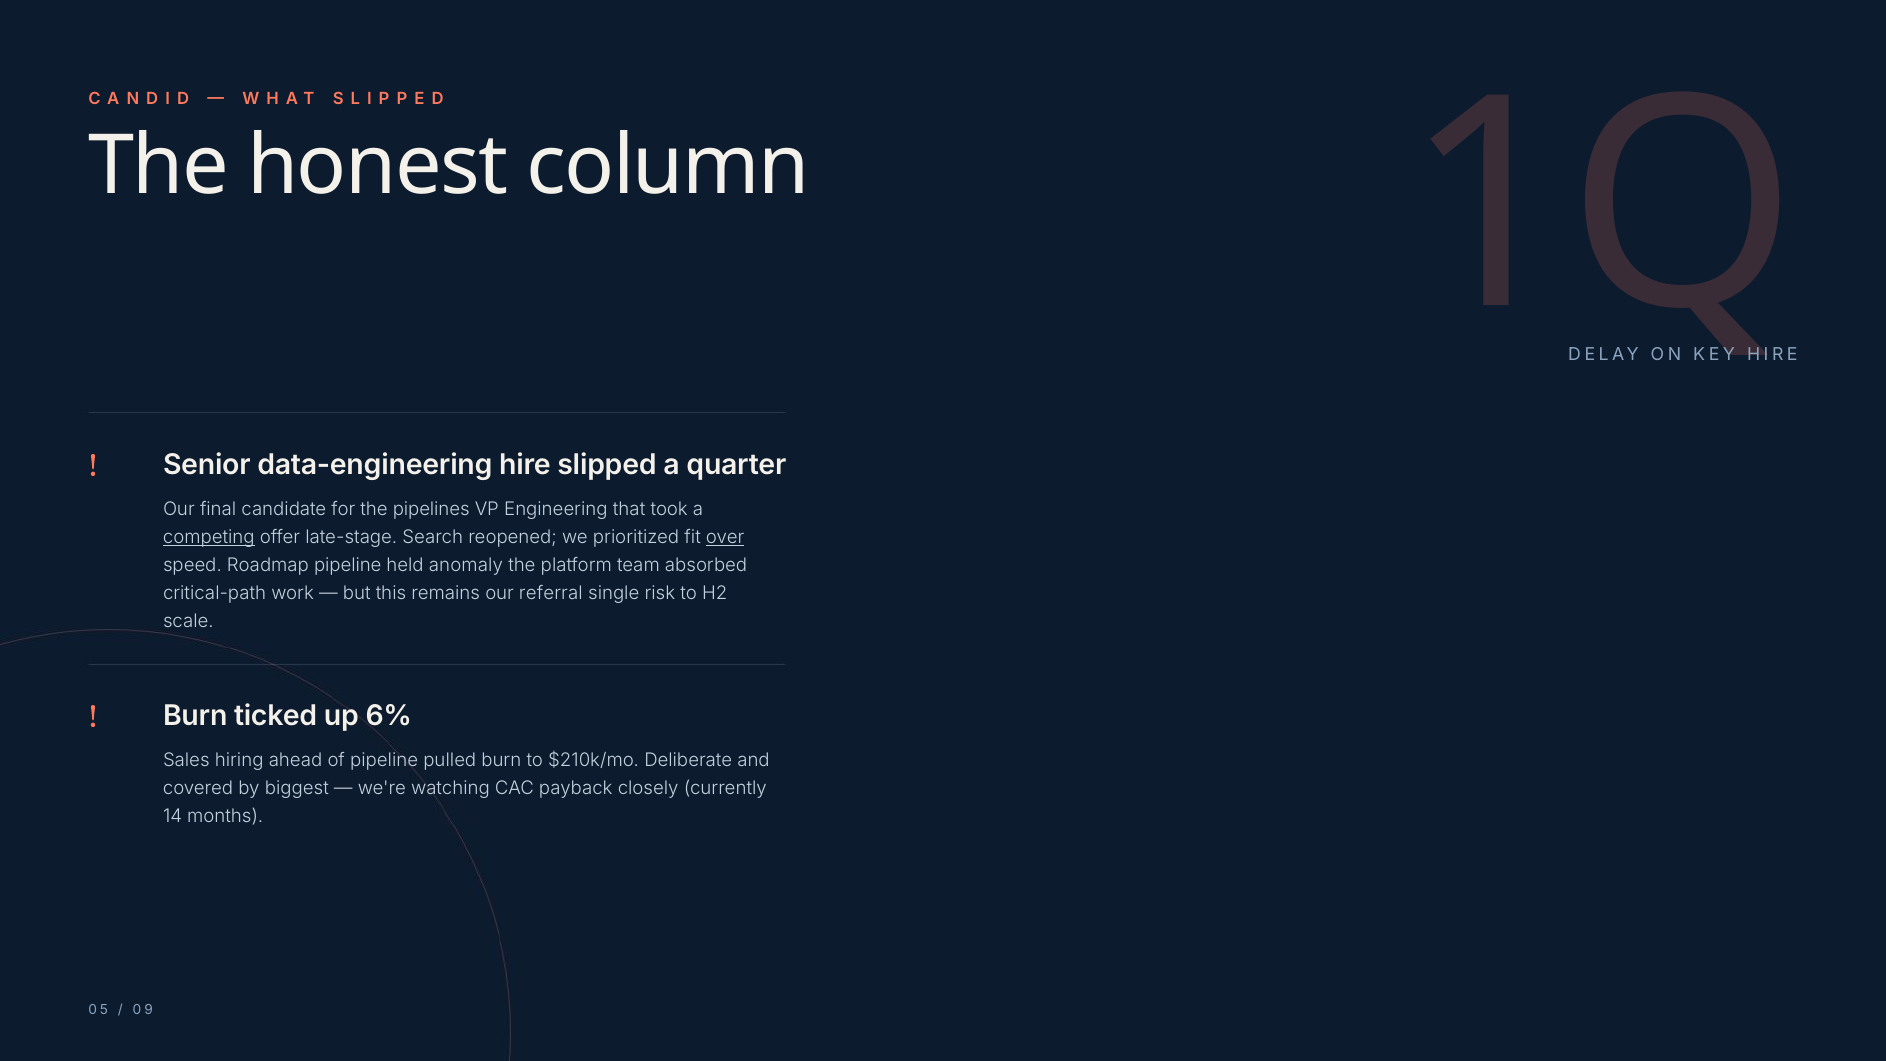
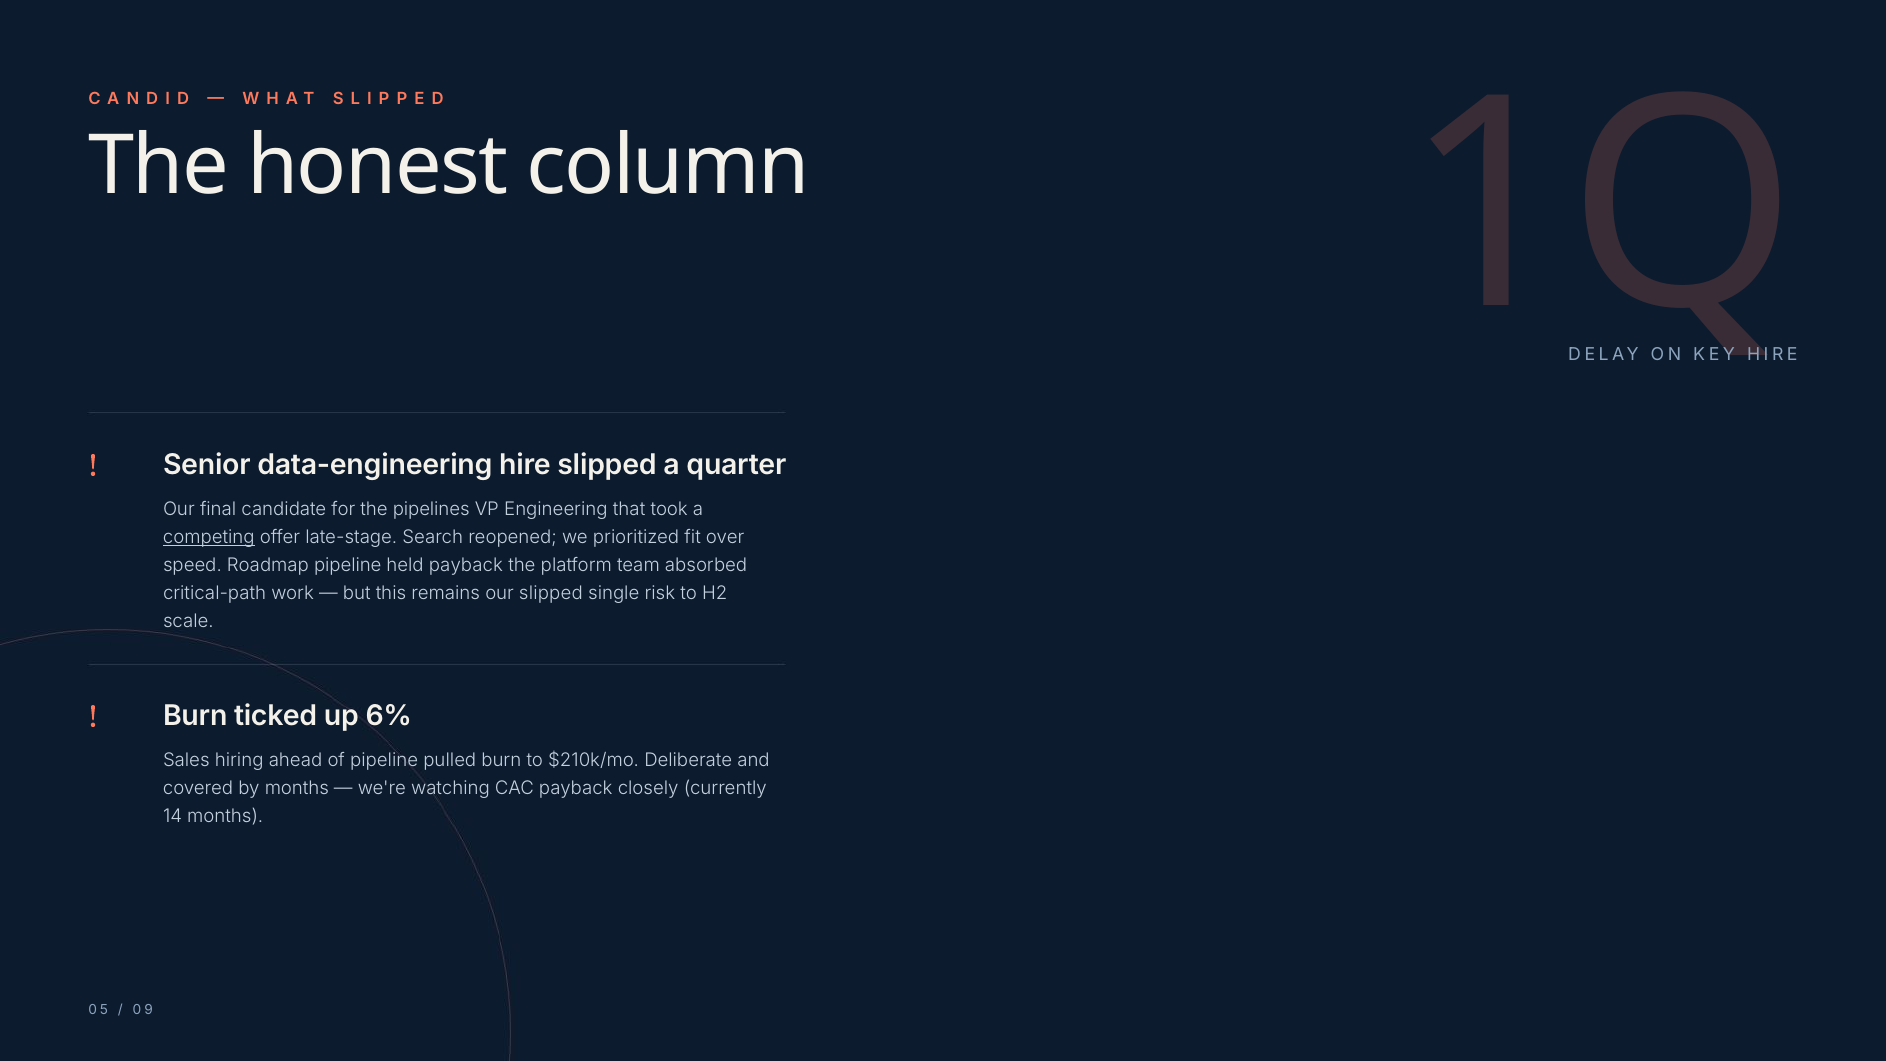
over underline: present -> none (725, 538)
held anomaly: anomaly -> payback (466, 566)
our referral: referral -> slipped (551, 593)
by biggest: biggest -> months (297, 789)
